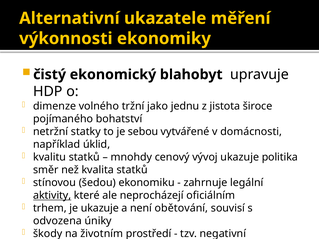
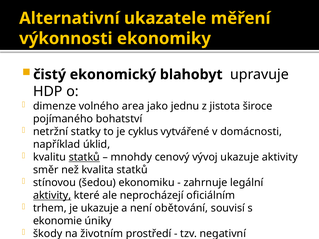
tržní: tržní -> area (133, 106)
sebou: sebou -> cyklus (143, 132)
statků underline: none -> present (84, 157)
ukazuje politika: politika -> aktivity (280, 157)
odvozena: odvozena -> ekonomie (58, 221)
